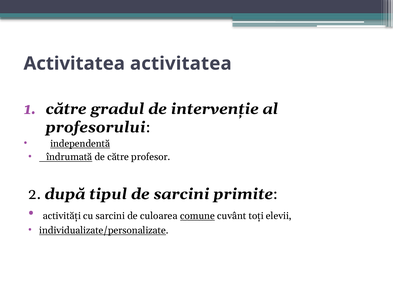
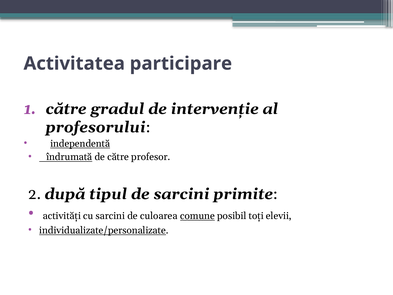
Activitatea activitatea: activitatea -> participare (181, 63)
cuvânt: cuvânt -> posibil (232, 216)
